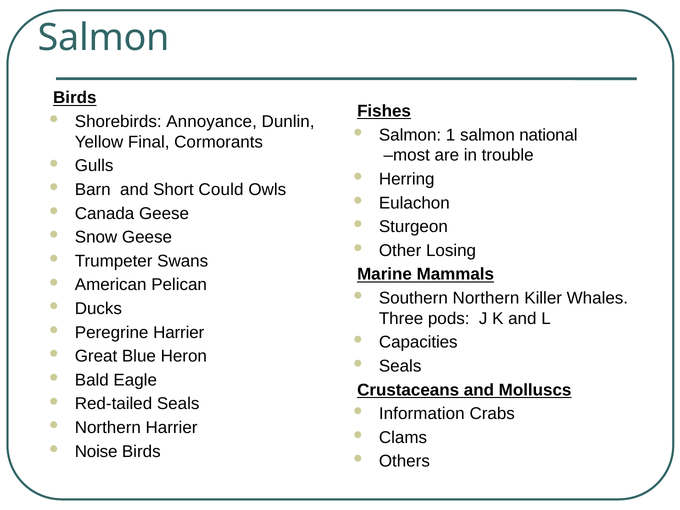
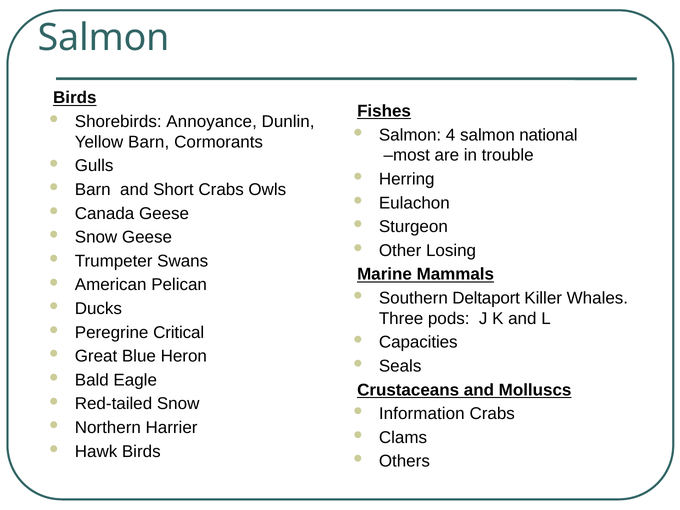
1: 1 -> 4 (451, 135)
Yellow Final: Final -> Barn (149, 142)
Short Could: Could -> Crabs (221, 190)
Southern Northern: Northern -> Deltaport (486, 298)
Peregrine Harrier: Harrier -> Critical (179, 332)
Red-tailed Seals: Seals -> Snow (178, 404)
Noise: Noise -> Hawk (96, 451)
